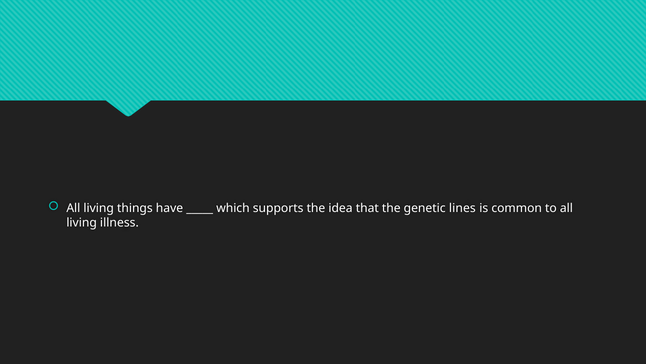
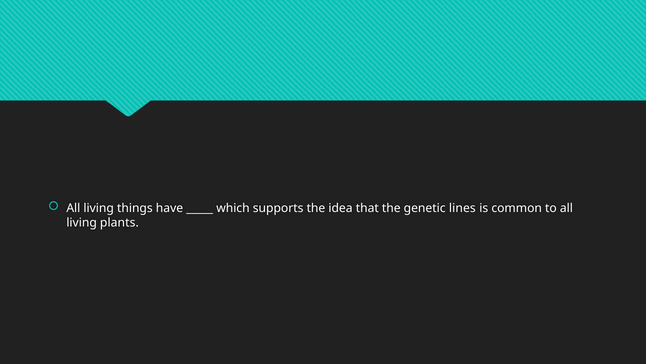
illness: illness -> plants (119, 222)
